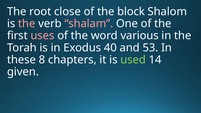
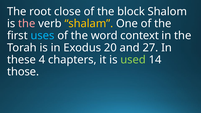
shalam colour: pink -> yellow (89, 24)
uses colour: pink -> light blue (43, 36)
various: various -> context (140, 36)
40: 40 -> 20 (110, 48)
53: 53 -> 27 (150, 48)
8: 8 -> 4 (42, 60)
given: given -> those (23, 72)
